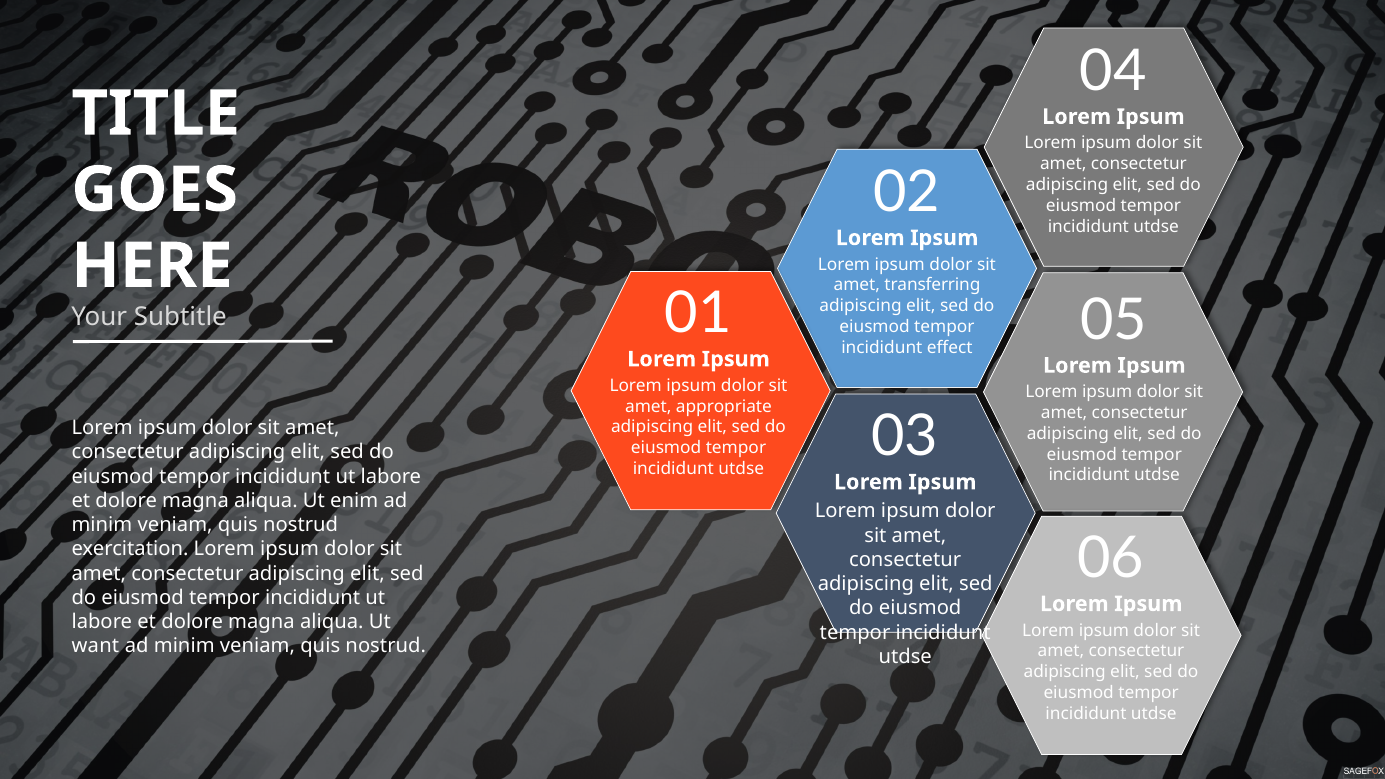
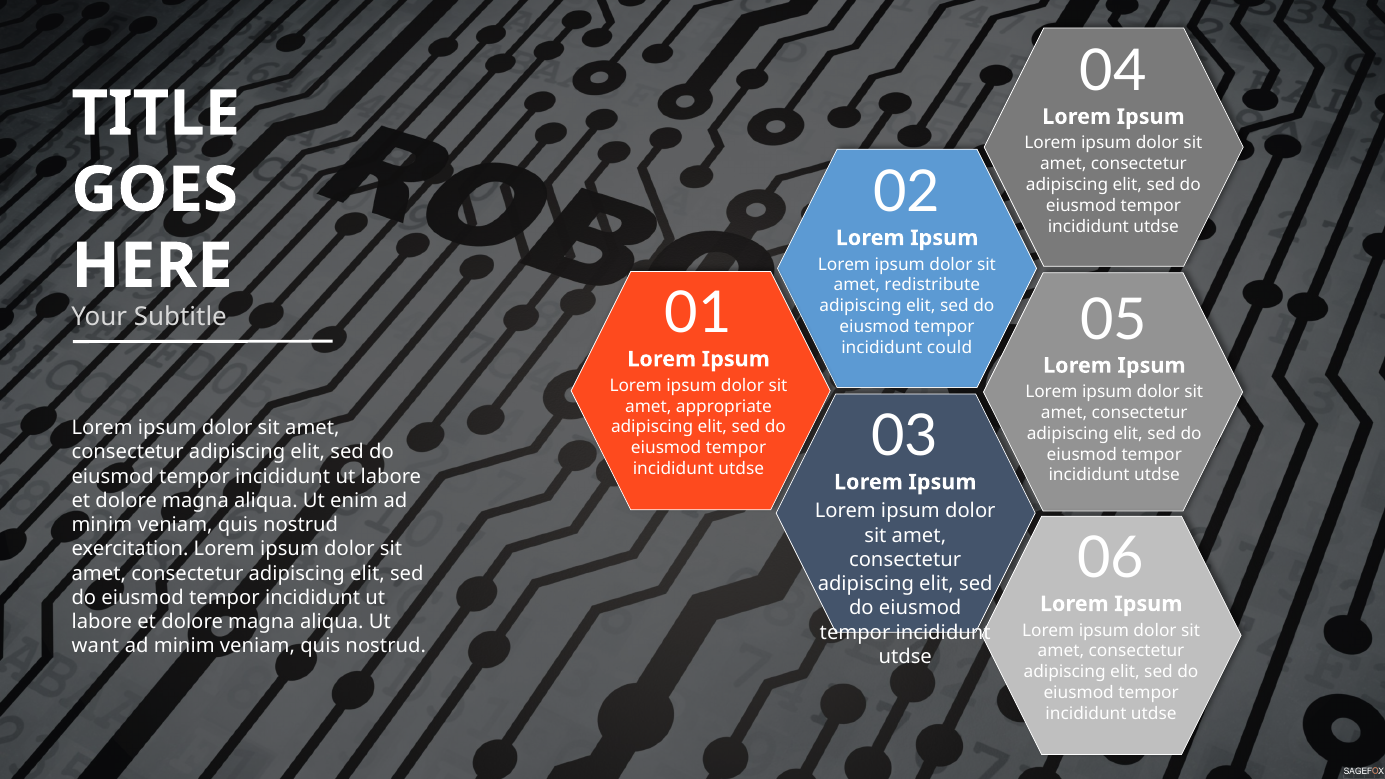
transferring: transferring -> redistribute (932, 285)
effect: effect -> could (950, 348)
